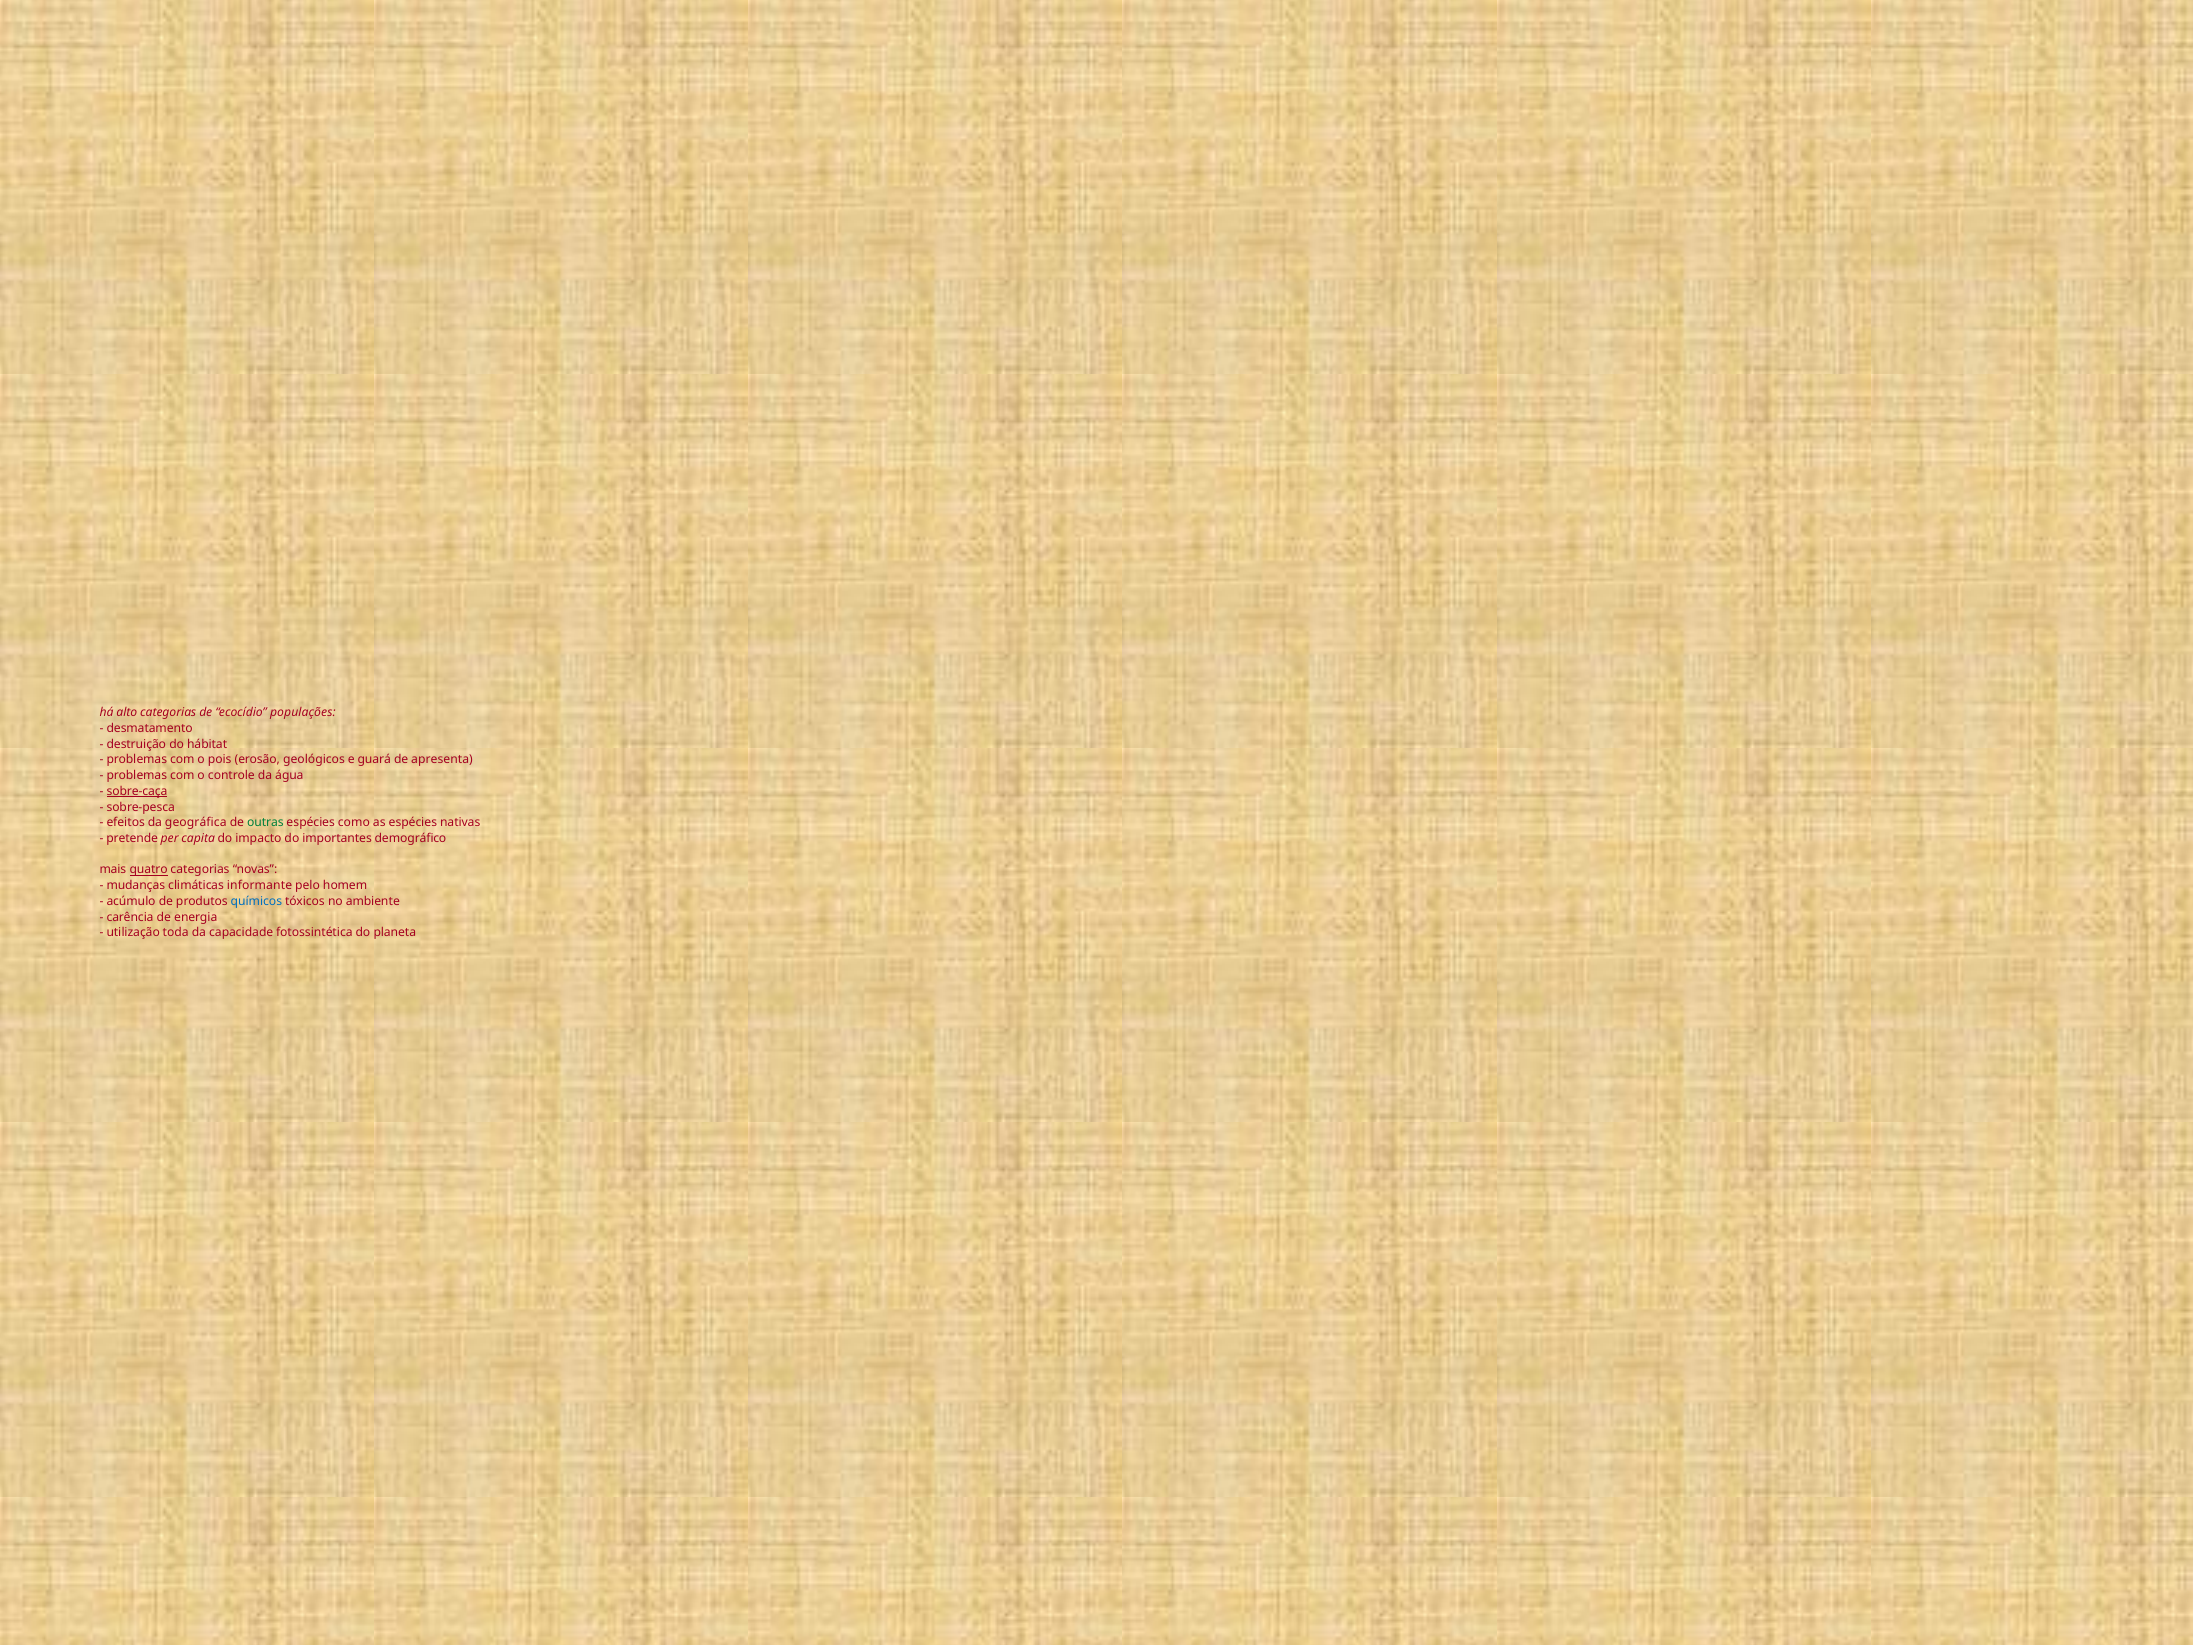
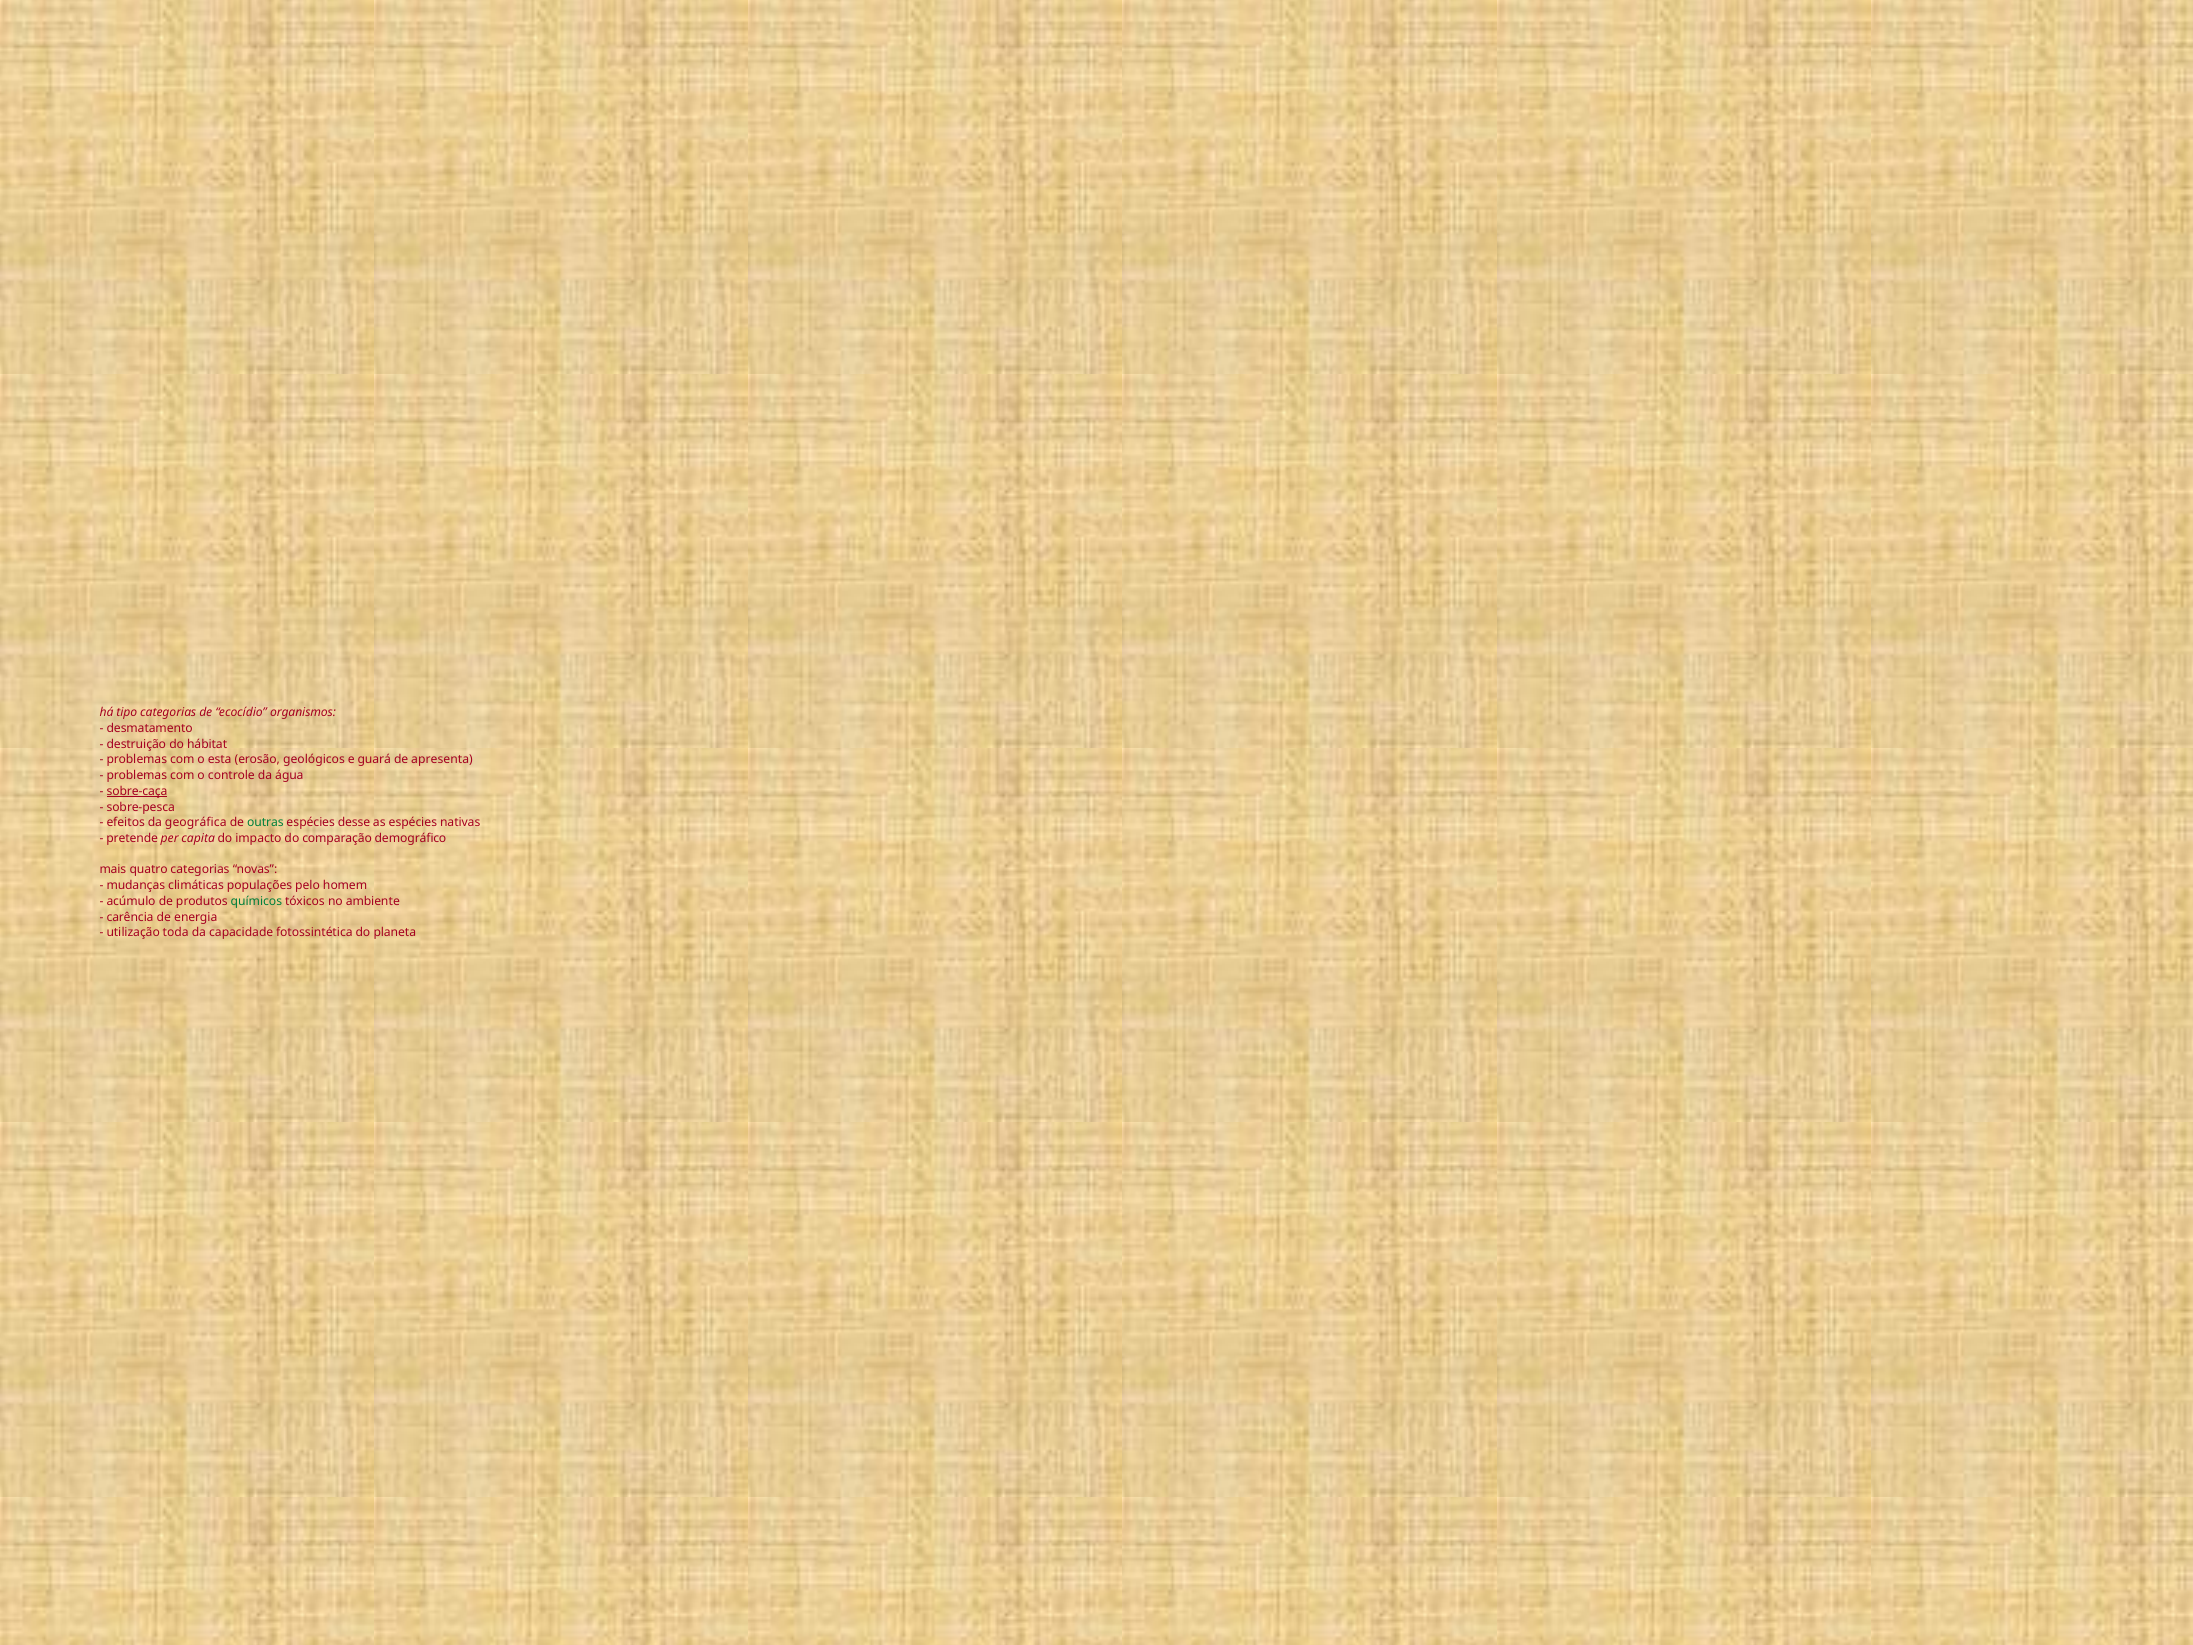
alto: alto -> tipo (127, 713)
populações: populações -> organismos (303, 713)
pois: pois -> esta (220, 760)
como: como -> desse (354, 823)
importantes: importantes -> comparação (337, 838)
quatro underline: present -> none (149, 870)
informante: informante -> populações (260, 885)
químicos colour: blue -> green (256, 901)
